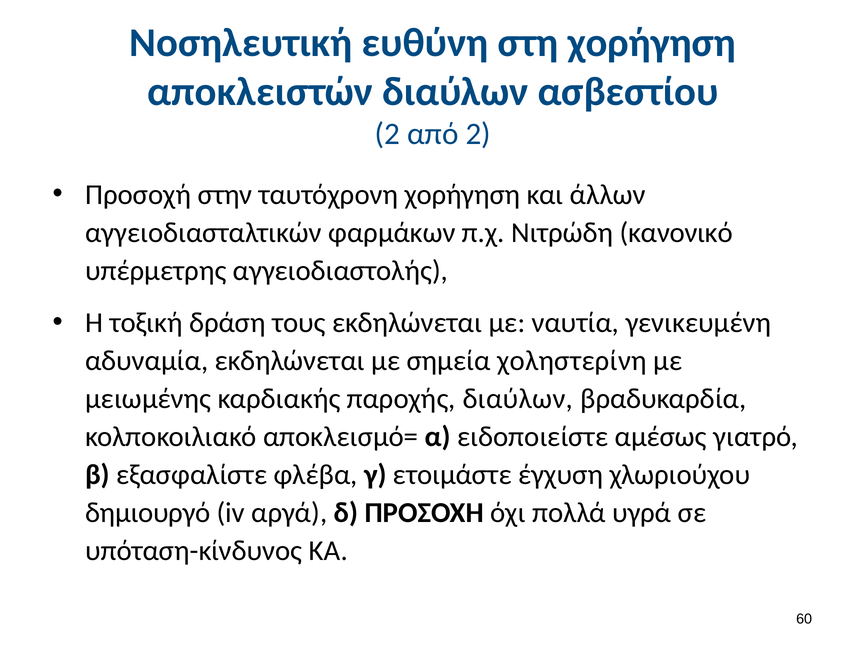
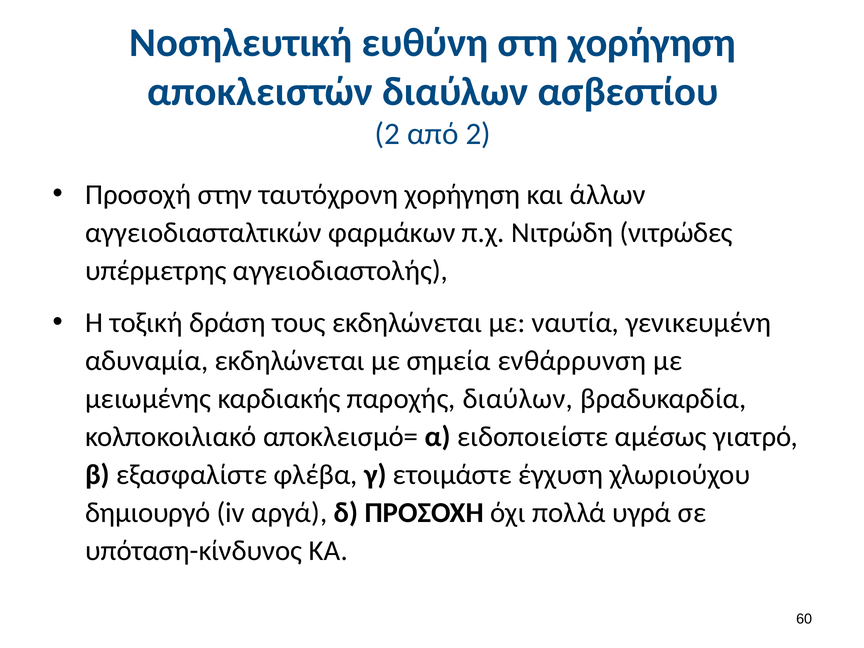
κανονικό: κανονικό -> νιτρώδες (676, 233)
χοληστερίνη: χοληστερίνη -> ενθάρρυνση (572, 361)
